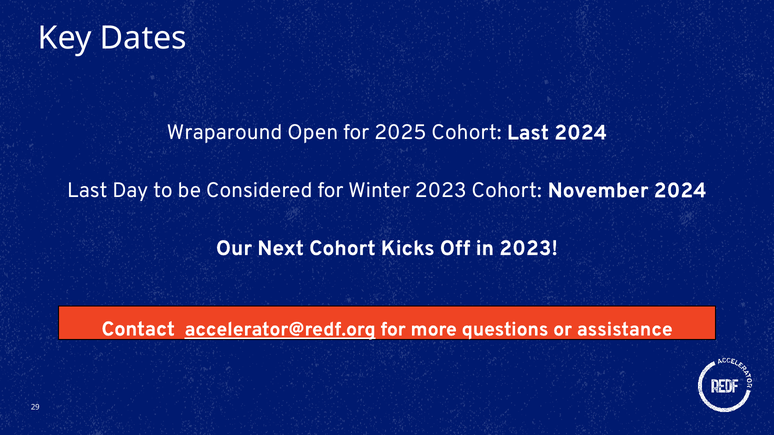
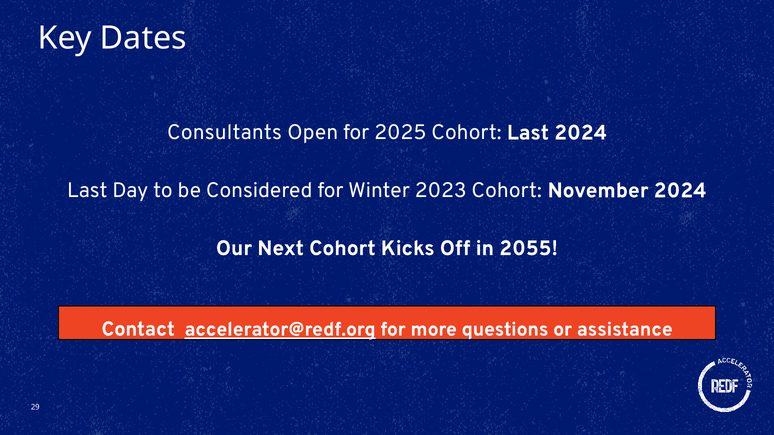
Wraparound: Wraparound -> Consultants (224, 133)
in 2023: 2023 -> 2055 (529, 248)
